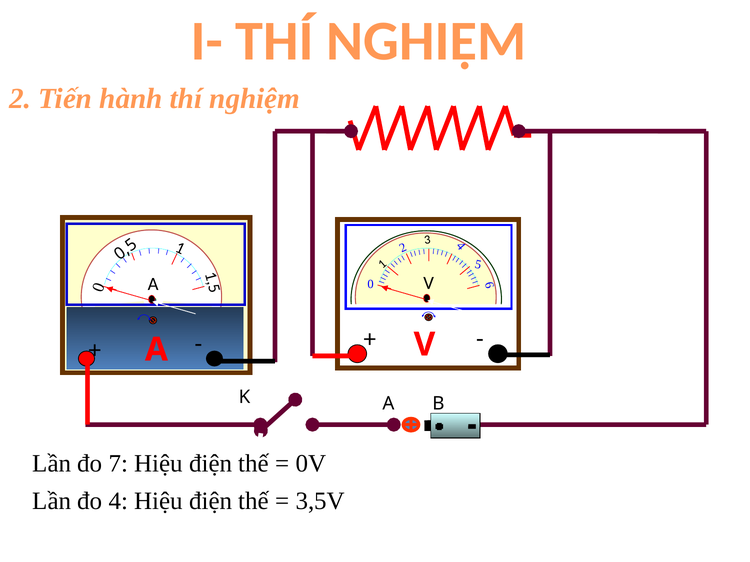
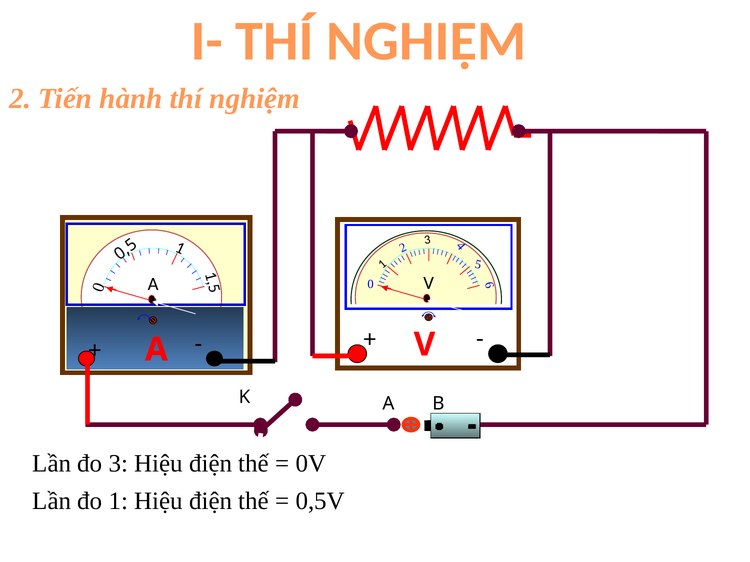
đo 7: 7 -> 3 (118, 464)
đo 4: 4 -> 1 (118, 502)
3,5V: 3,5V -> 0,5V (320, 502)
